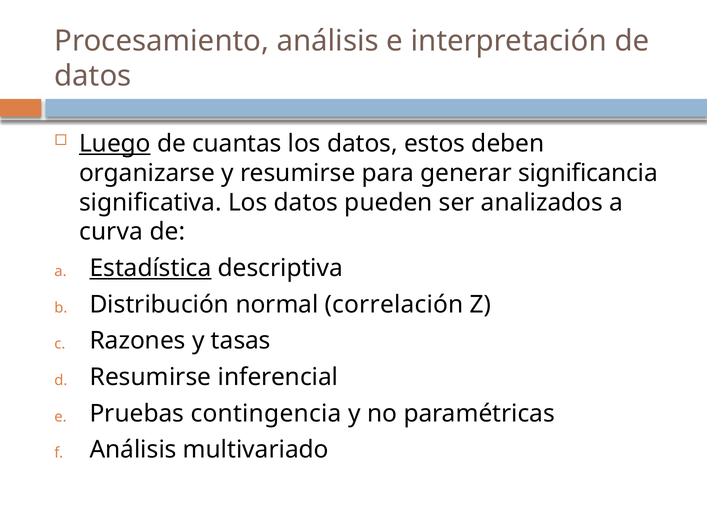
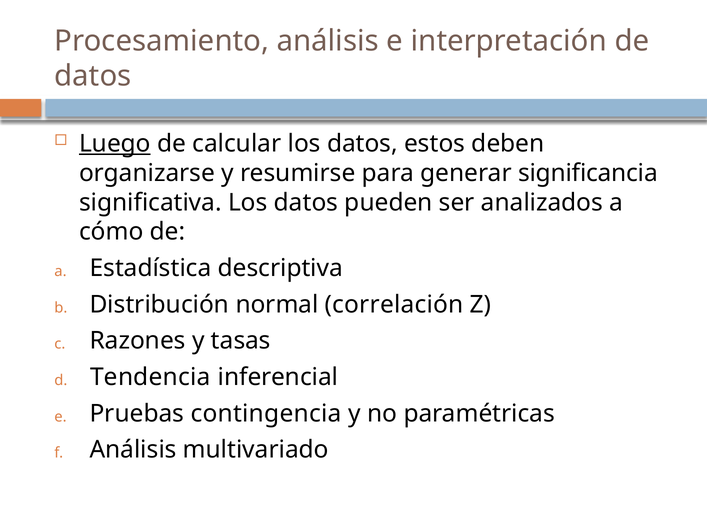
cuantas: cuantas -> calcular (237, 144)
curva: curva -> cómo (111, 232)
Estadística underline: present -> none (151, 268)
Resumirse: Resumirse -> Tendencia (150, 377)
